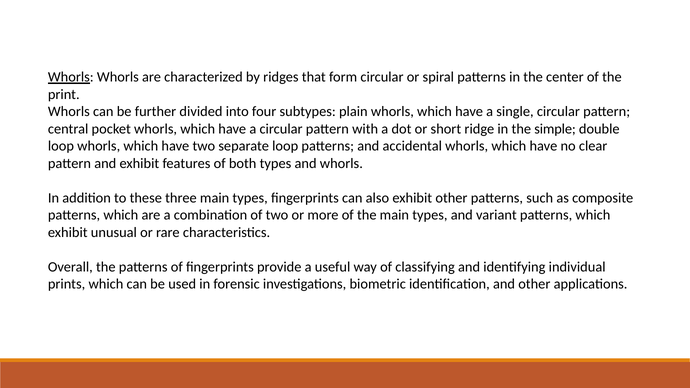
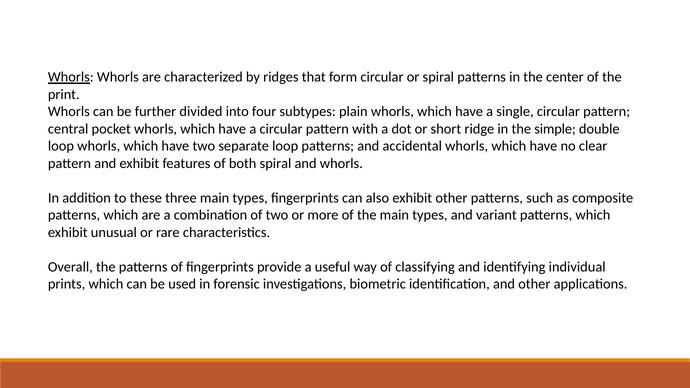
both types: types -> spiral (276, 164)
